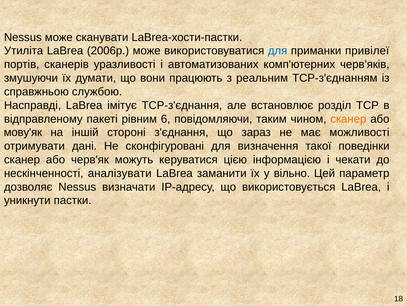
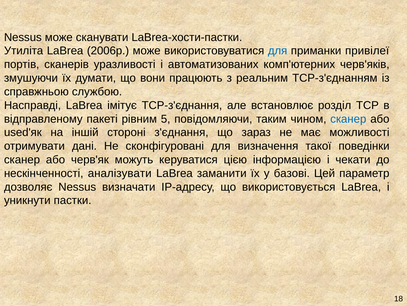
6: 6 -> 5 (166, 119)
сканер colour: orange -> blue (348, 119)
мову'як: мову'як -> used'як (23, 132)
вільно: вільно -> базові (292, 173)
